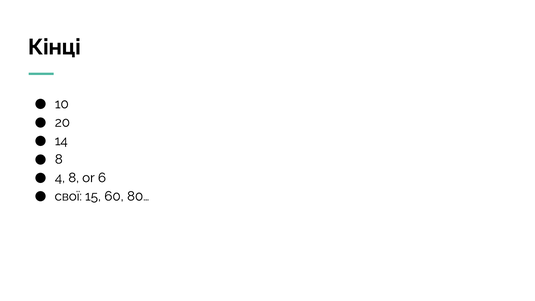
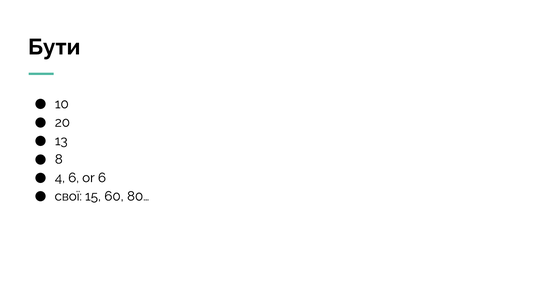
Кінці: Кінці -> Бути (54, 47)
14: 14 -> 13 (61, 141)
4 8: 8 -> 6 (74, 178)
